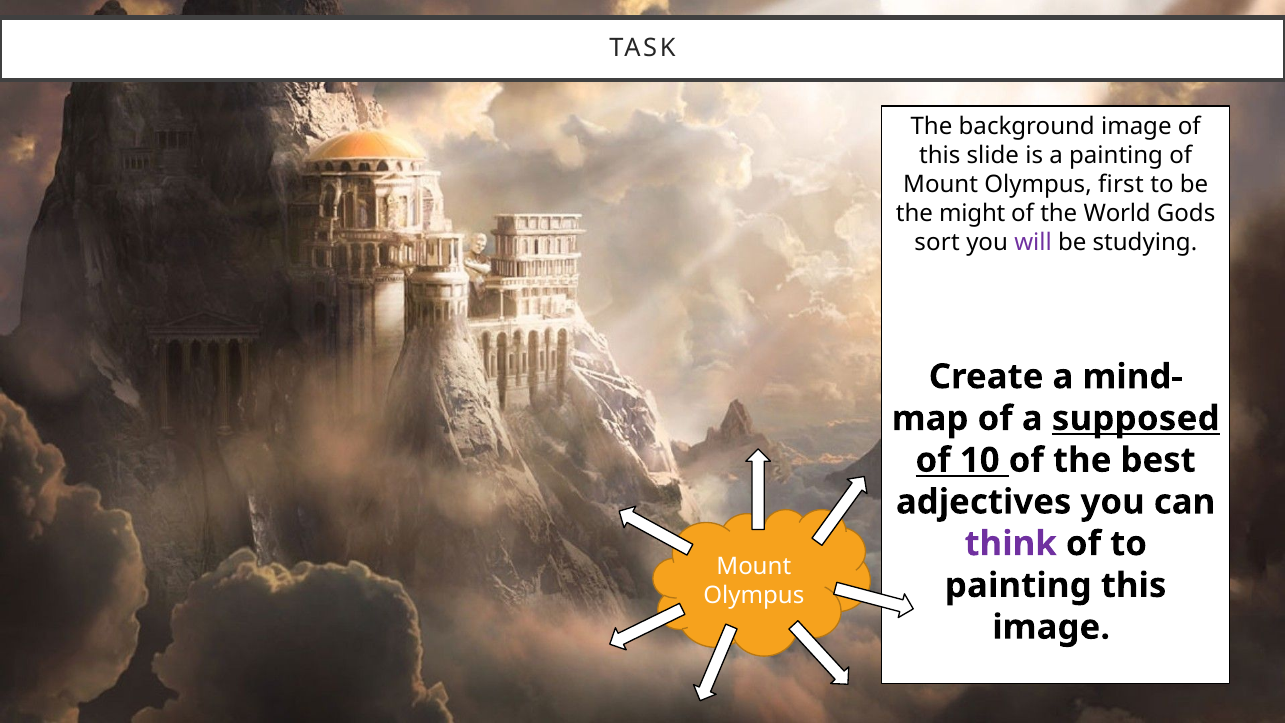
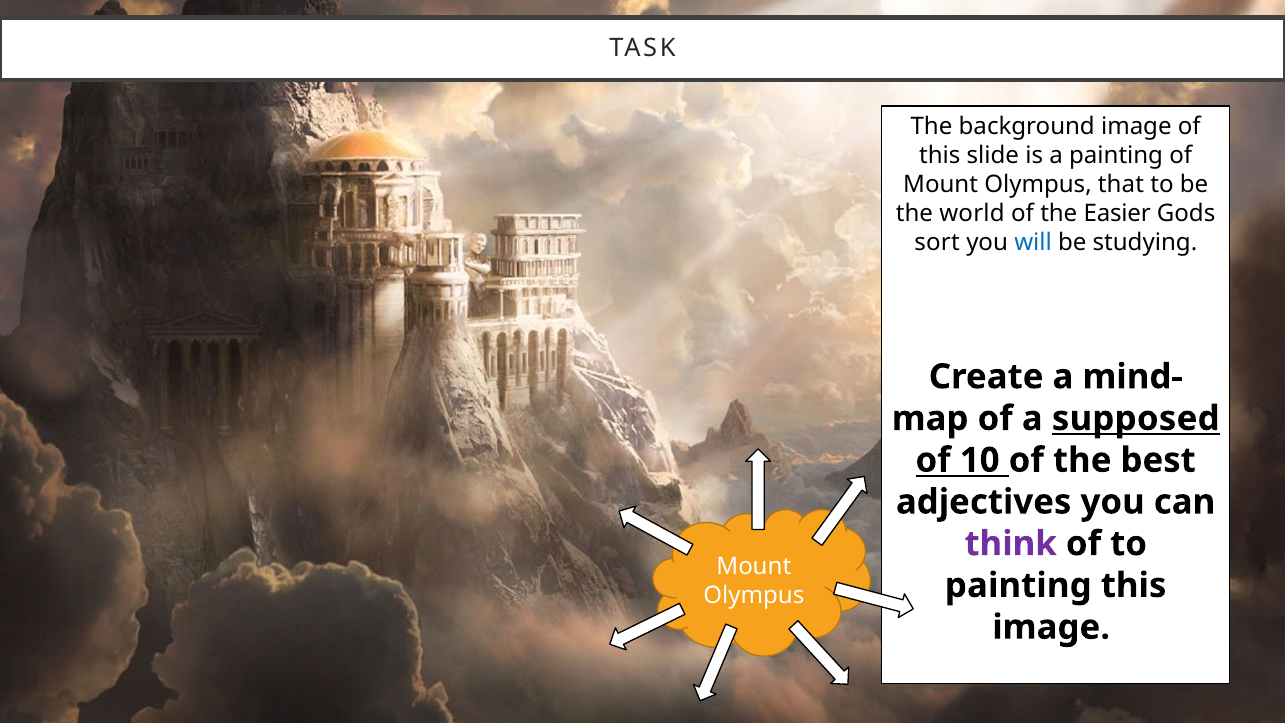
first: first -> that (1121, 185)
might: might -> world (972, 214)
World: World -> Easier (1117, 214)
will colour: purple -> blue (1033, 243)
